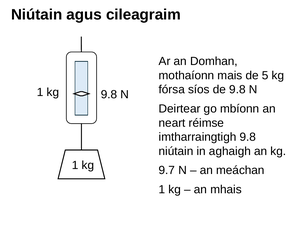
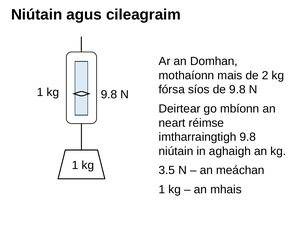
5: 5 -> 2 (265, 76)
9.7: 9.7 -> 3.5 (167, 171)
